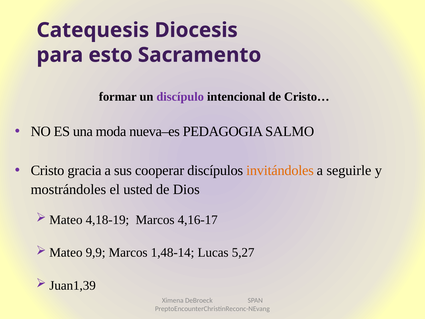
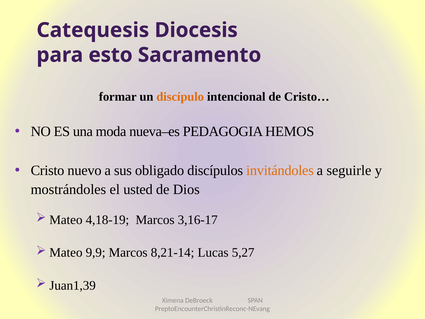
discípulo colour: purple -> orange (180, 97)
SALMO: SALMO -> HEMOS (290, 131)
gracia: gracia -> nuevo (85, 170)
cooperar: cooperar -> obligado (160, 170)
4,16-17: 4,16-17 -> 3,16-17 (198, 220)
1,48-14: 1,48-14 -> 8,21-14 (173, 252)
